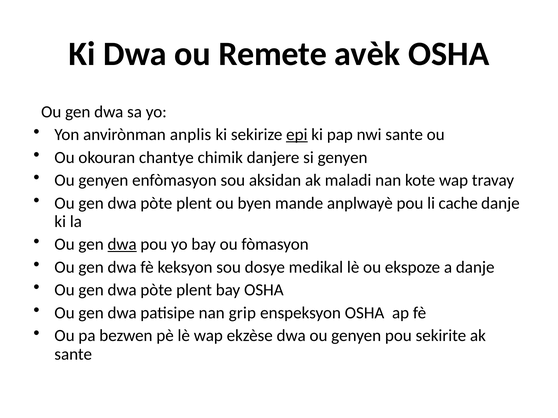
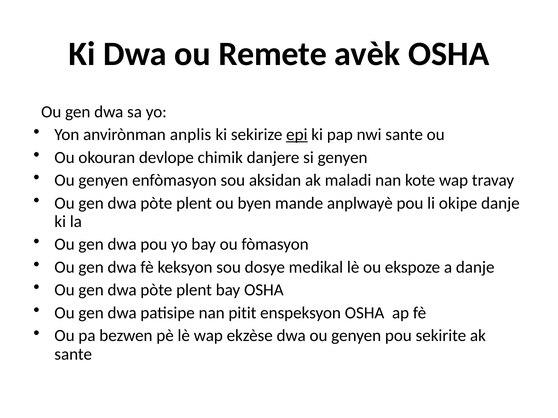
chantye: chantye -> devlope (166, 158)
cache: cache -> okipe (458, 203)
dwa underline: present -> none (122, 245)
grip: grip -> pitit (242, 313)
